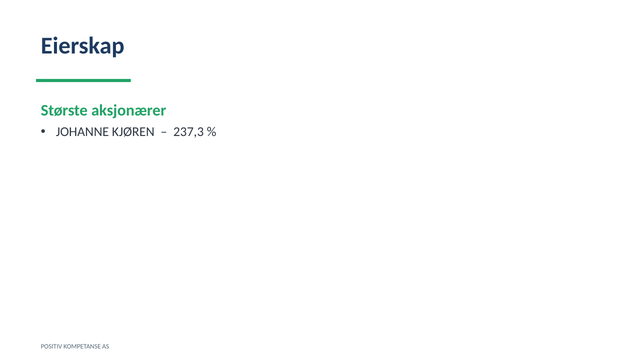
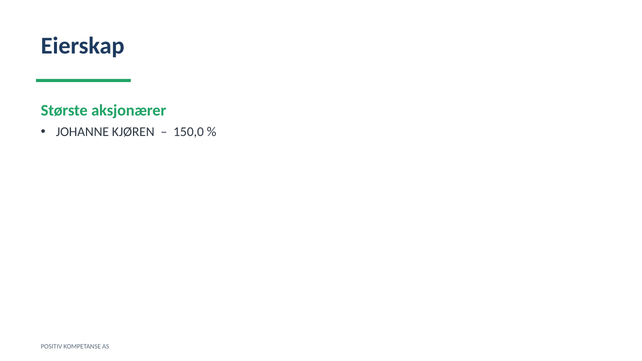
237,3: 237,3 -> 150,0 (189, 132)
